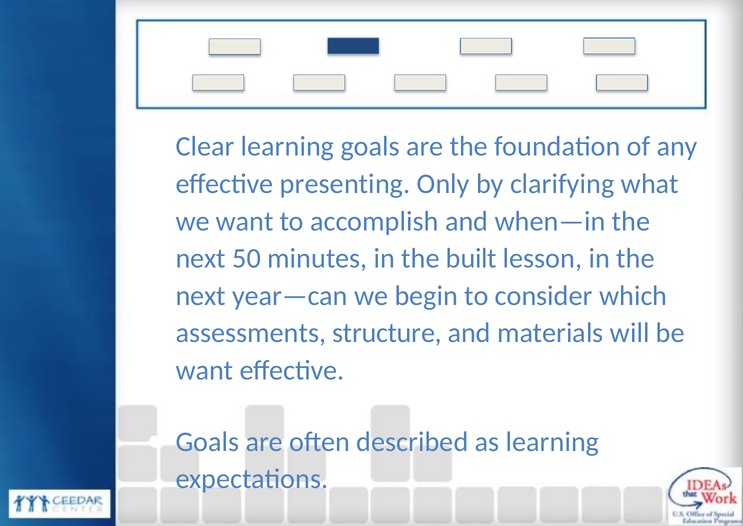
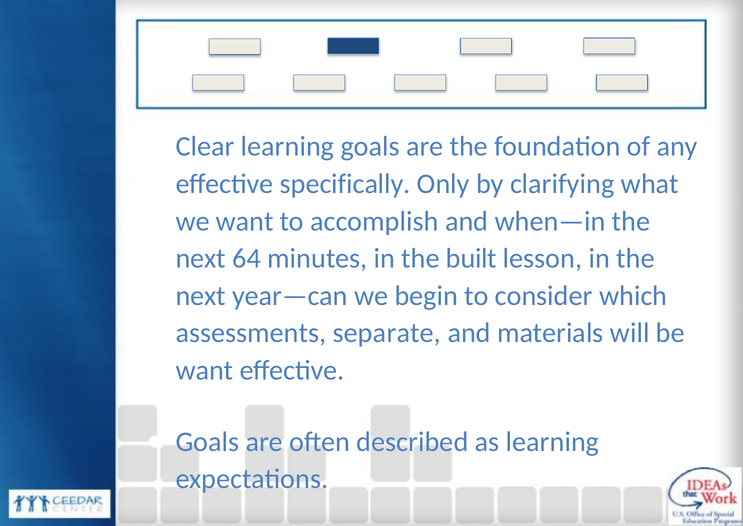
presenting: presenting -> specifically (345, 184)
50: 50 -> 64 (247, 258)
structure: structure -> separate (387, 333)
